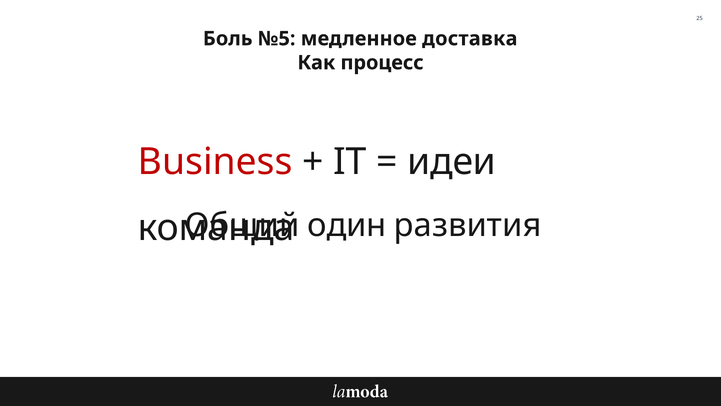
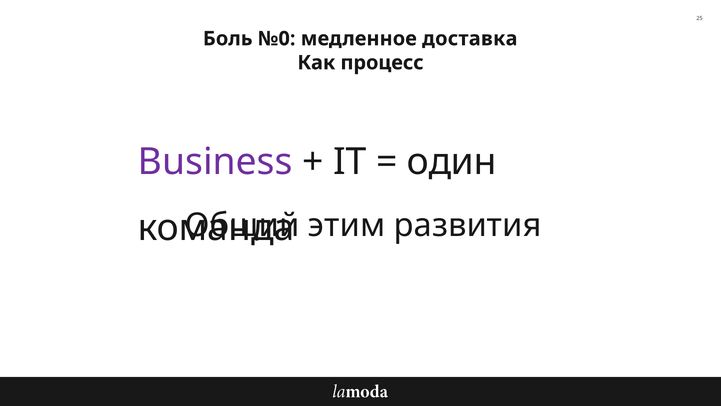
№5: №5 -> №0 (277, 39)
Business colour: red -> purple (215, 162)
идеи: идеи -> один (452, 162)
один: один -> этим (347, 225)
